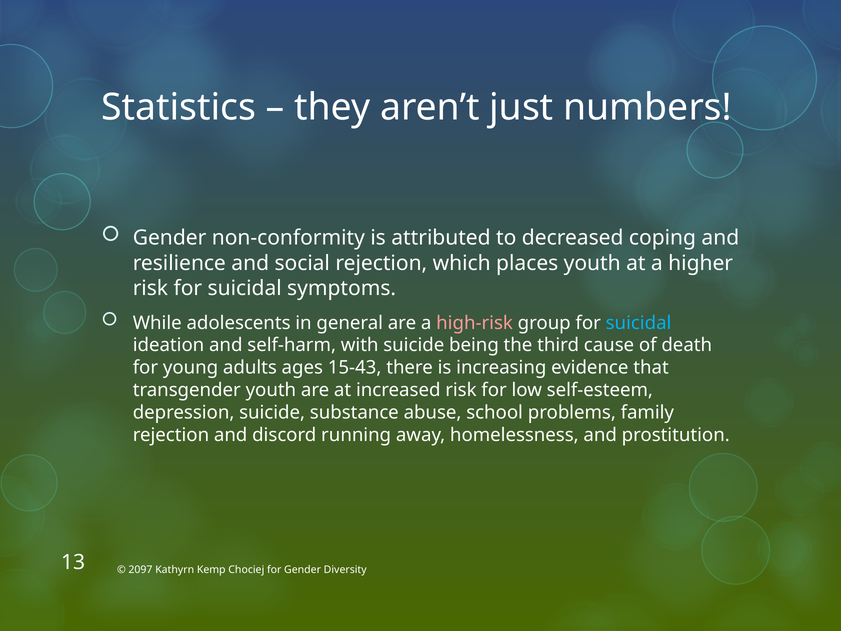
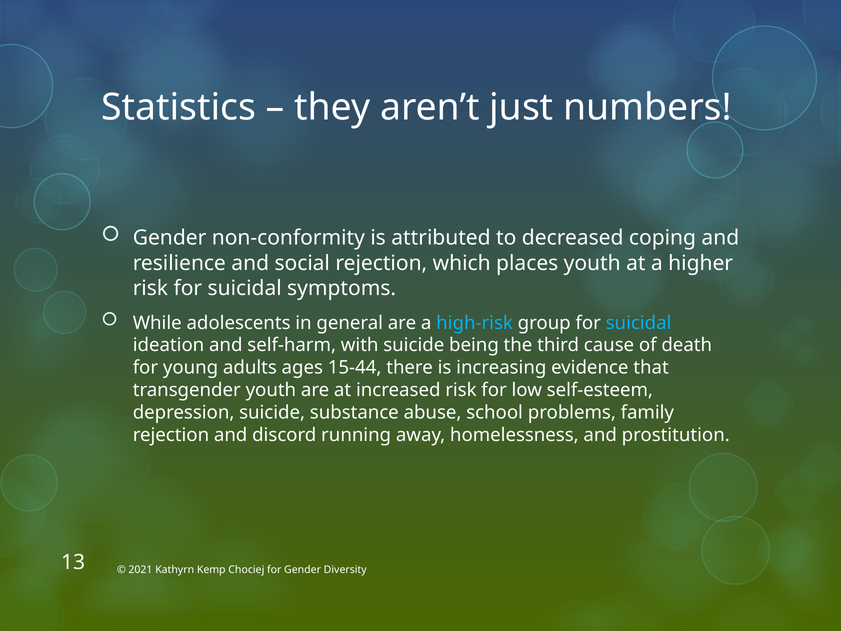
high-risk colour: pink -> light blue (475, 323)
15-43: 15-43 -> 15-44 (355, 368)
2097: 2097 -> 2021 (140, 569)
